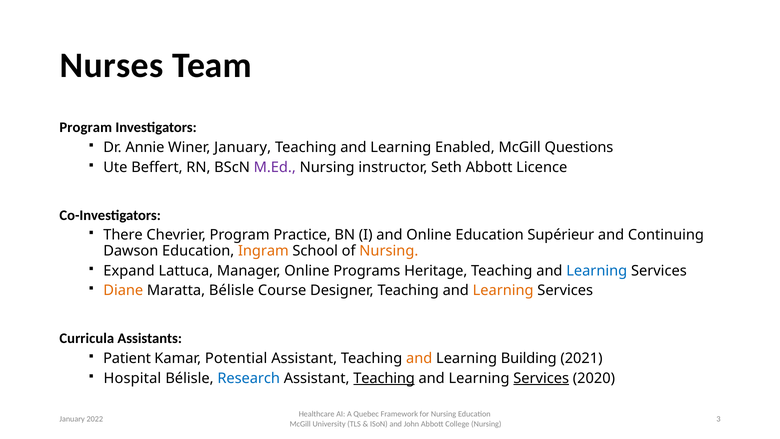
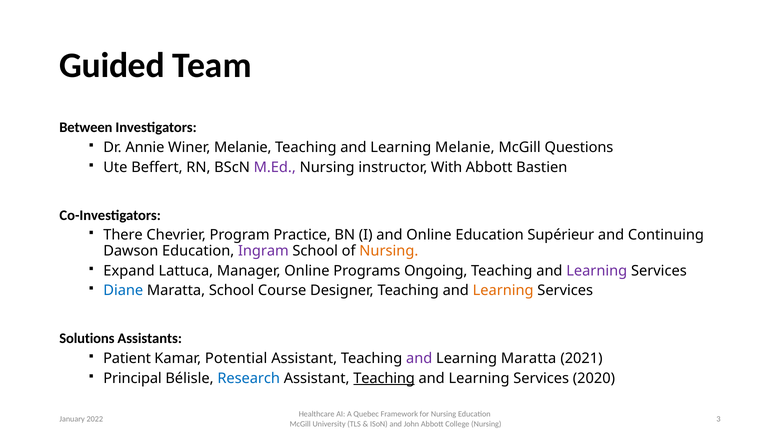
Nurses: Nurses -> Guided (112, 66)
Program: Program -> Between (86, 128)
Winer January: January -> Melanie (243, 147)
Learning Enabled: Enabled -> Melanie (465, 147)
Seth: Seth -> With (447, 167)
Licence: Licence -> Bastien (542, 167)
Ingram colour: orange -> purple (263, 251)
Heritage: Heritage -> Ongoing (436, 271)
Learning colour: blue -> purple (597, 271)
Diane colour: orange -> blue (123, 290)
Maratta Bélisle: Bélisle -> School (232, 290)
Curricula: Curricula -> Solutions (87, 338)
and colour: orange -> purple (419, 358)
Learning Building: Building -> Maratta (529, 358)
Hospital: Hospital -> Principal (133, 378)
Services underline: present -> none (541, 378)
